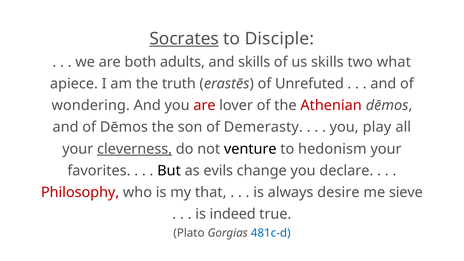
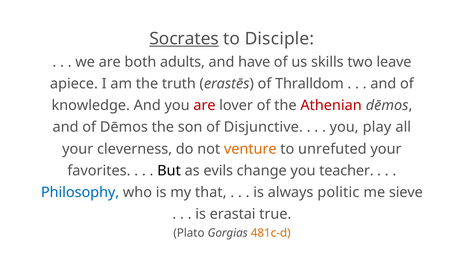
and skills: skills -> have (254, 62)
what: what -> leave (394, 62)
Unrefuted: Unrefuted -> Thralldom (309, 84)
wondering: wondering -> knowledge (91, 105)
Demerasty: Demerasty -> Disjunctive (263, 127)
cleverness underline: present -> none (135, 149)
venture colour: black -> orange (250, 149)
hedonism: hedonism -> unrefuted (332, 149)
declare: declare -> teacher (346, 171)
Philosophy colour: red -> blue (80, 192)
desire: desire -> politic (338, 192)
indeed: indeed -> erastai (233, 214)
481c-d colour: blue -> orange (271, 233)
